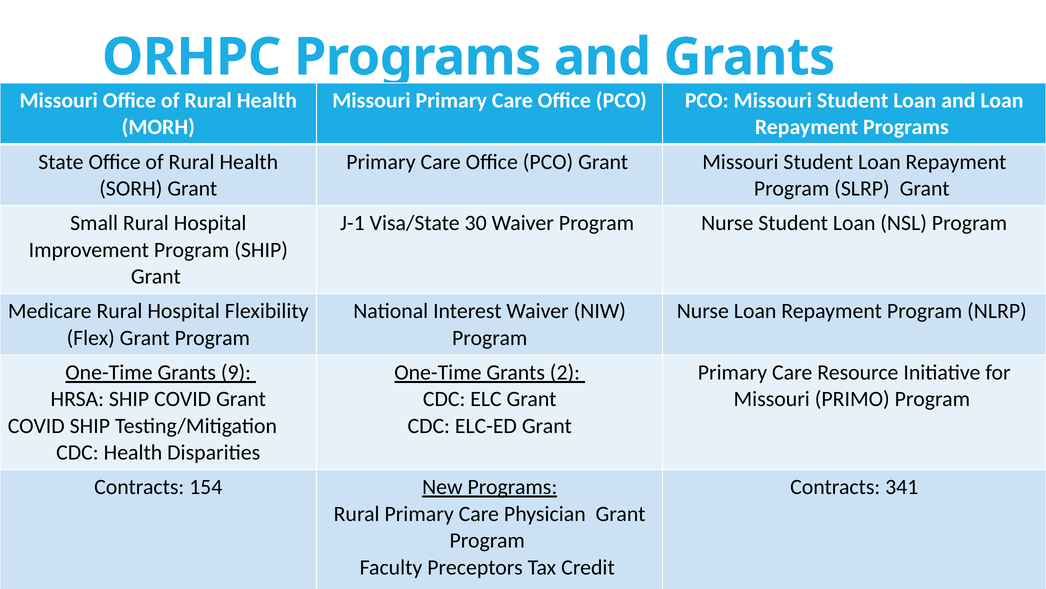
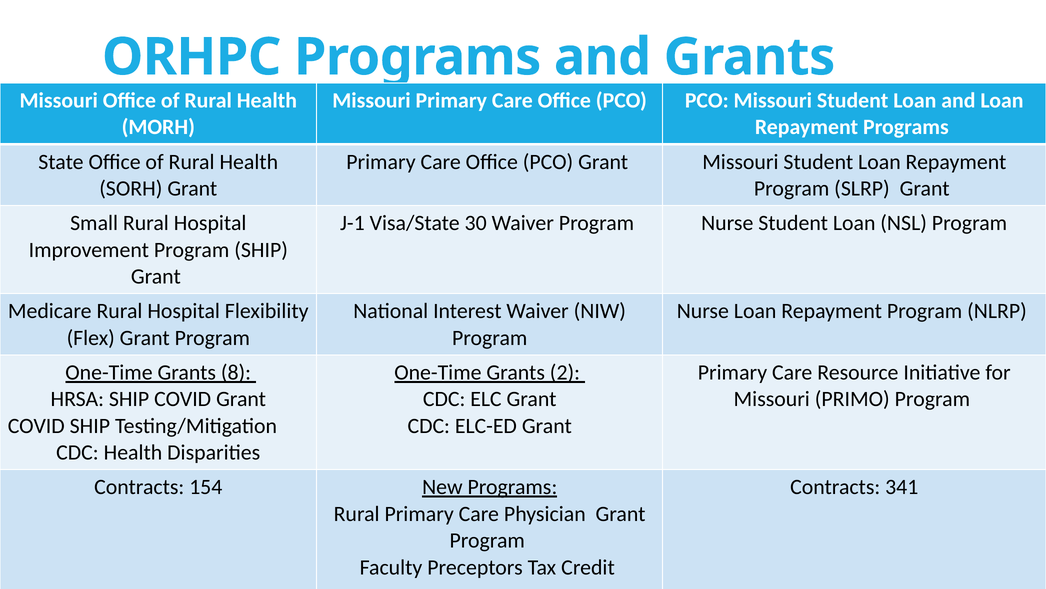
9: 9 -> 8 (236, 372)
